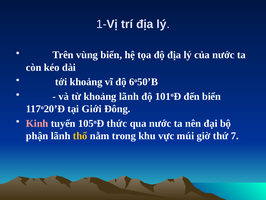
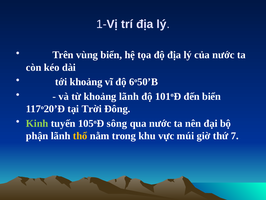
Giới: Giới -> Trời (92, 109)
Kinh colour: pink -> light green (37, 123)
thức: thức -> sông (117, 123)
